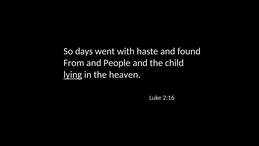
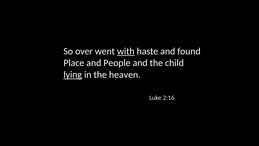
days: days -> over (84, 51)
with underline: none -> present (126, 51)
From: From -> Place (74, 63)
